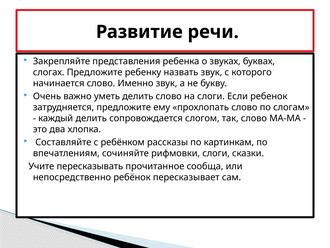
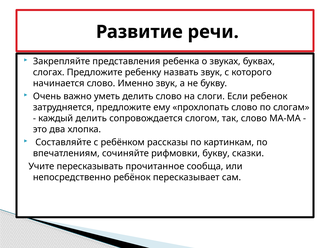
рифмовки слоги: слоги -> букву (216, 153)
